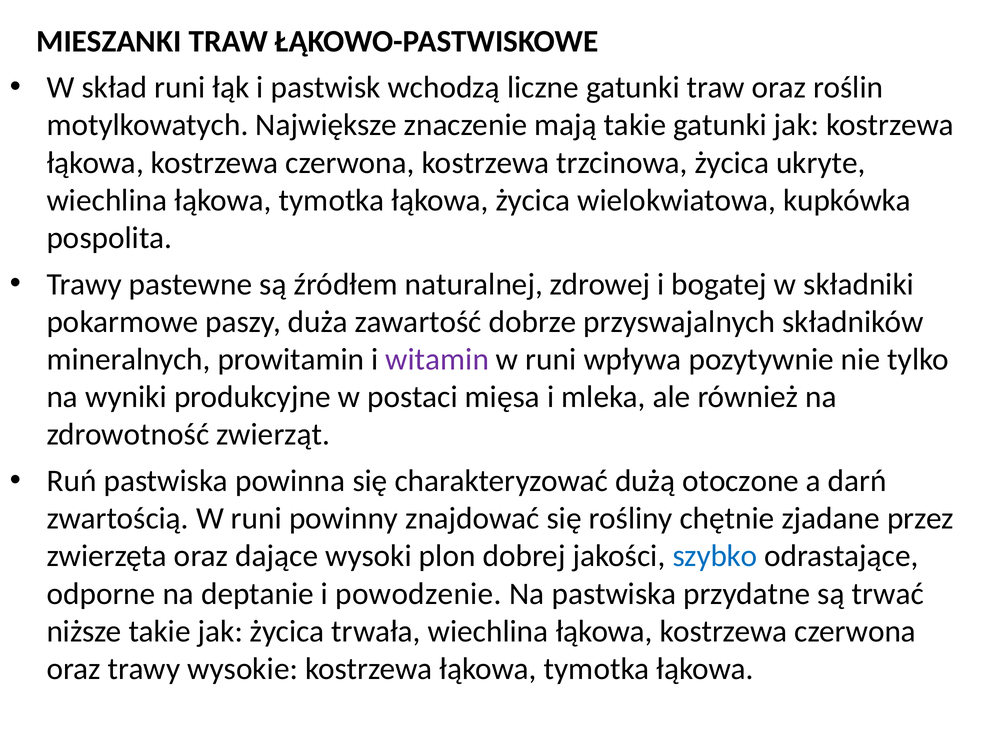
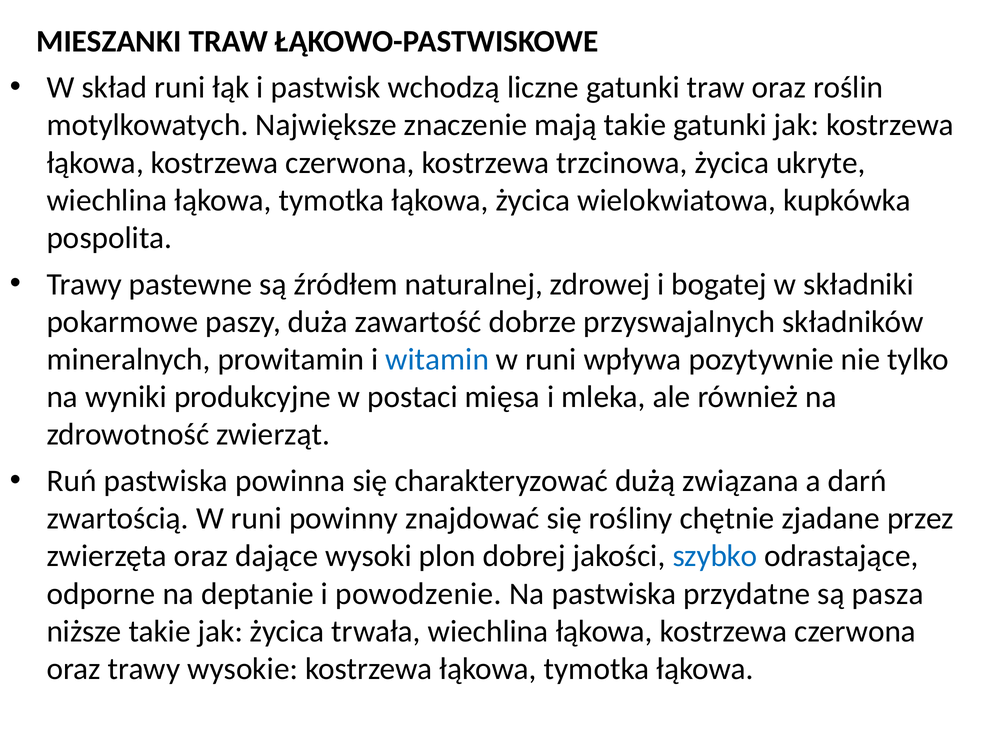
witamin colour: purple -> blue (437, 359)
otoczone: otoczone -> związana (741, 481)
trwać: trwać -> pasza (888, 594)
